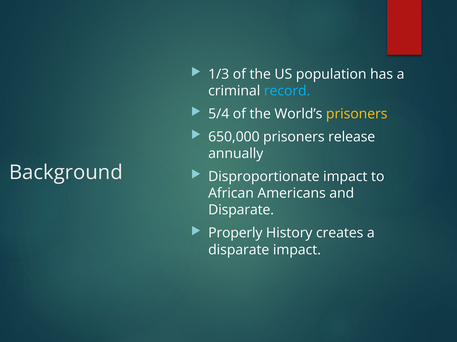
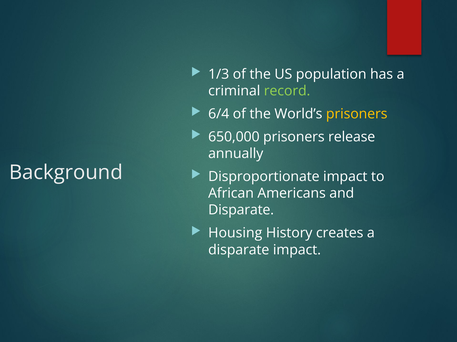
record colour: light blue -> light green (287, 91)
5/4: 5/4 -> 6/4 (219, 114)
Properly: Properly -> Housing (235, 234)
